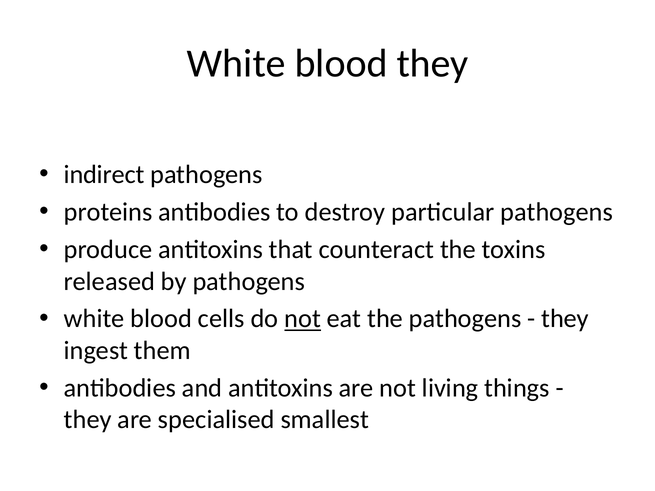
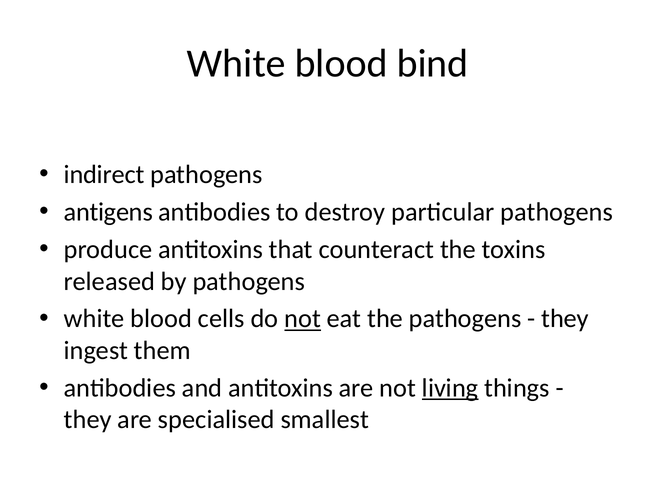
blood they: they -> bind (433, 63)
proteins: proteins -> antigens (108, 212)
living underline: none -> present (450, 388)
